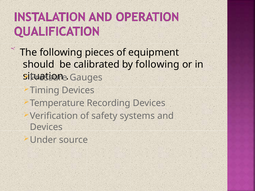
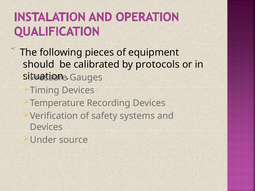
by following: following -> protocols (158, 64)
